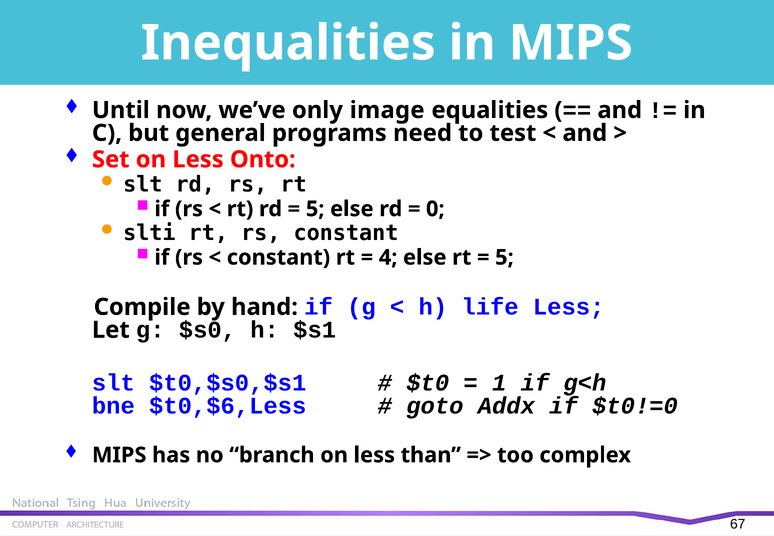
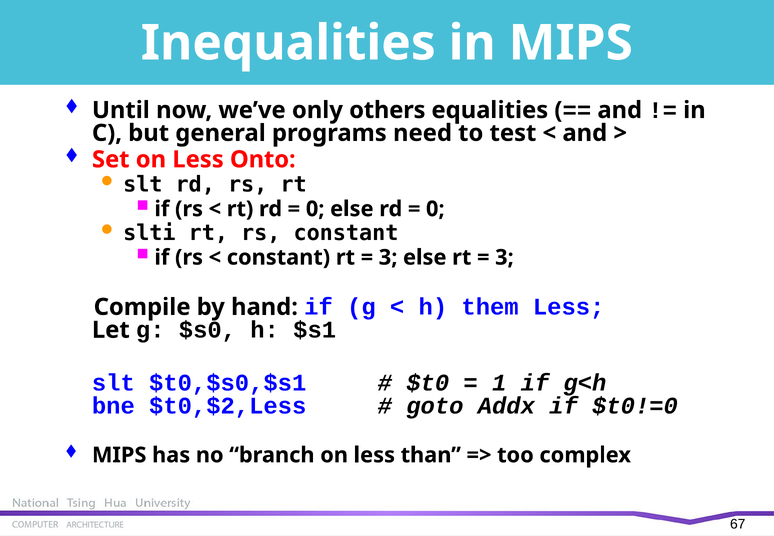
image: image -> others (387, 110)
5: 5 -> 0 (315, 209)
4: 4 -> 3 (388, 257)
5: 5 -> 3 (504, 257)
life: life -> them (490, 307)
$t0,$6,Less: $t0,$6,Less -> $t0,$2,Less (228, 406)
